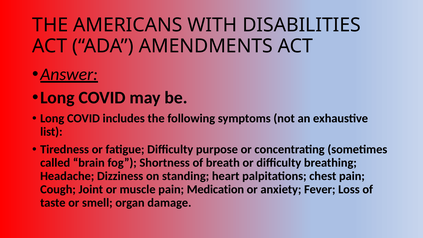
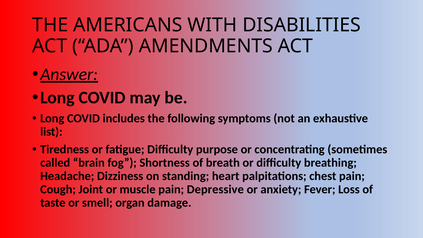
Medication: Medication -> Depressive (215, 189)
